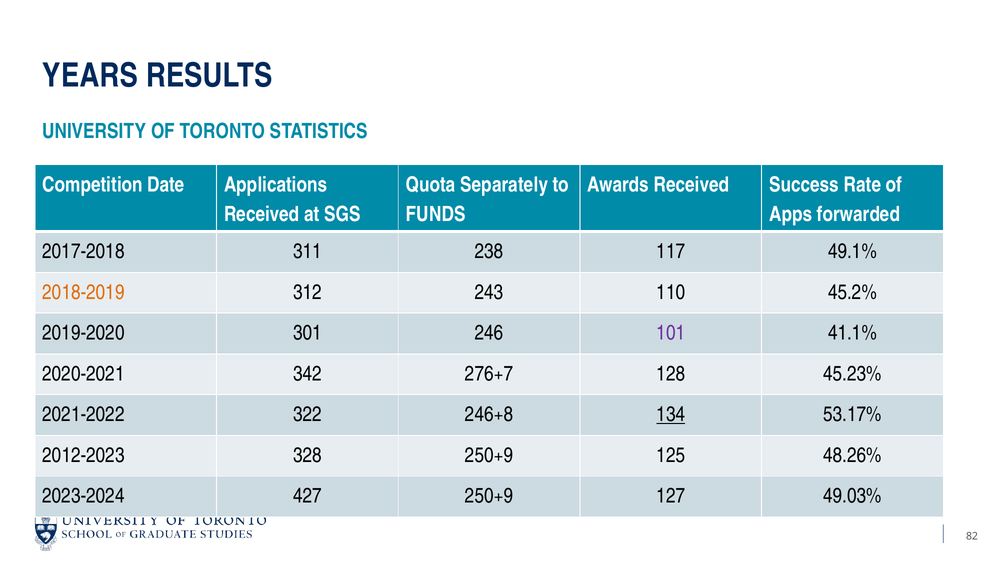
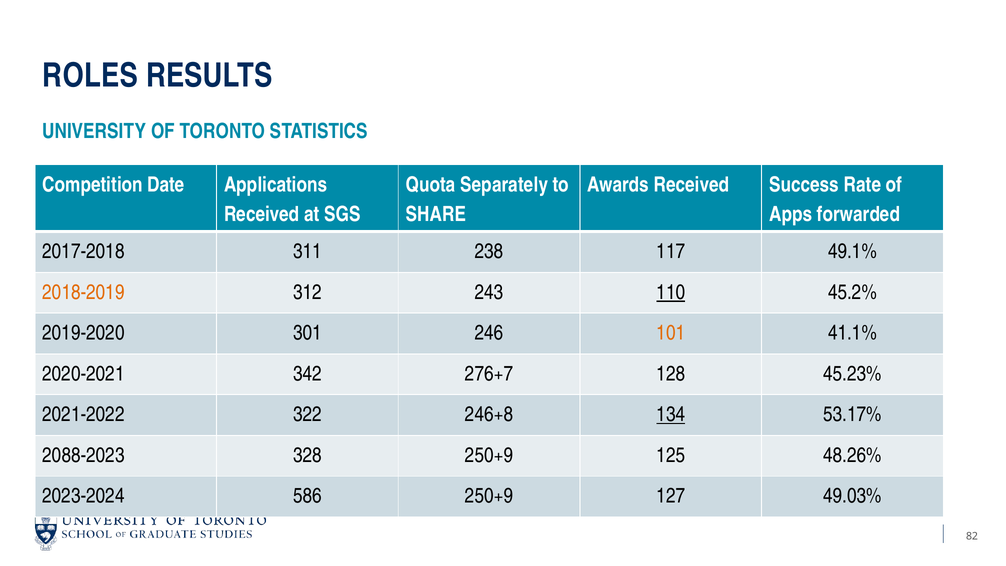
YEARS: YEARS -> ROLES (90, 76)
FUNDS: FUNDS -> SHARE (436, 214)
110 underline: none -> present (671, 292)
101 colour: purple -> orange (671, 333)
2012-2023: 2012-2023 -> 2088-2023 (84, 455)
427: 427 -> 586 (307, 496)
